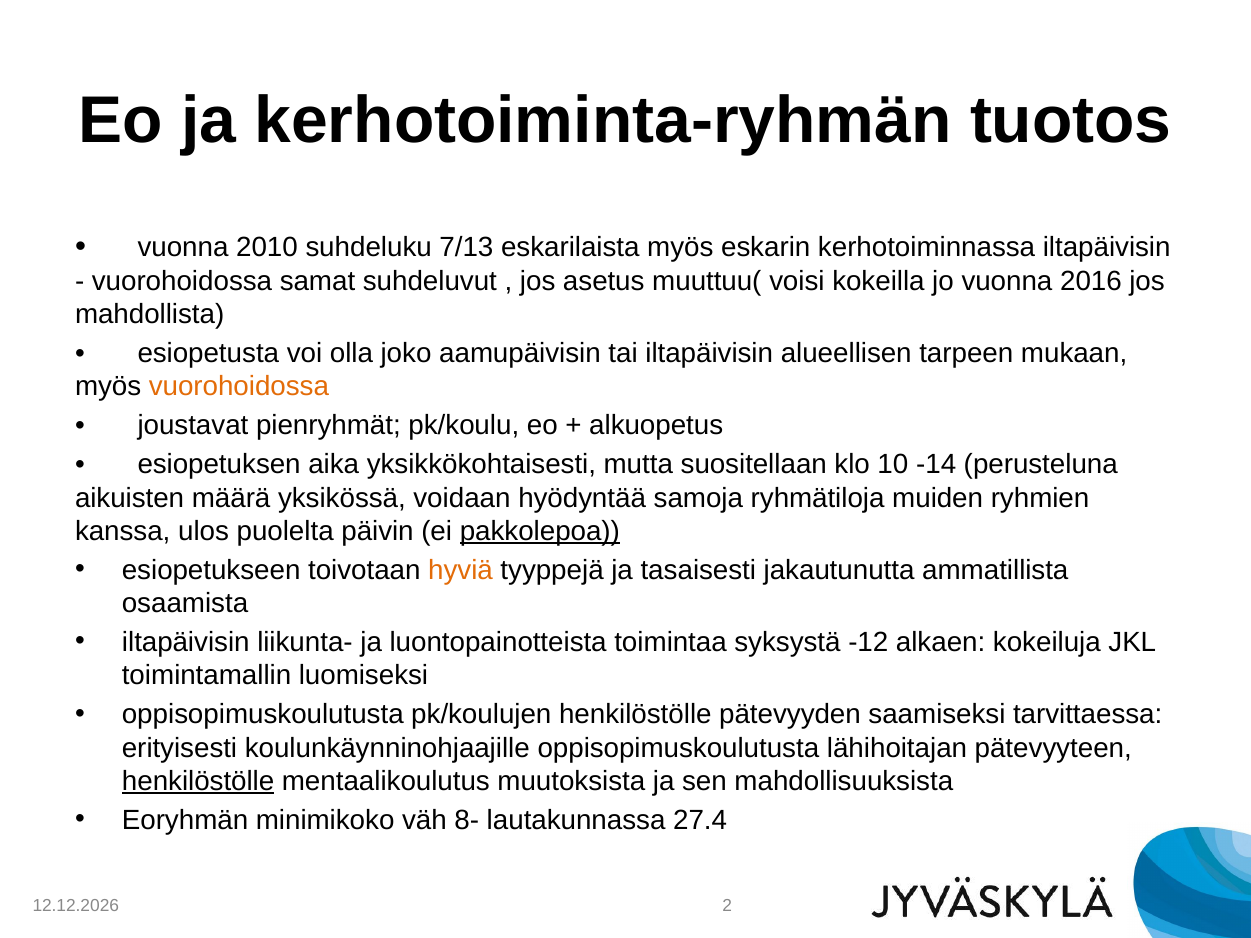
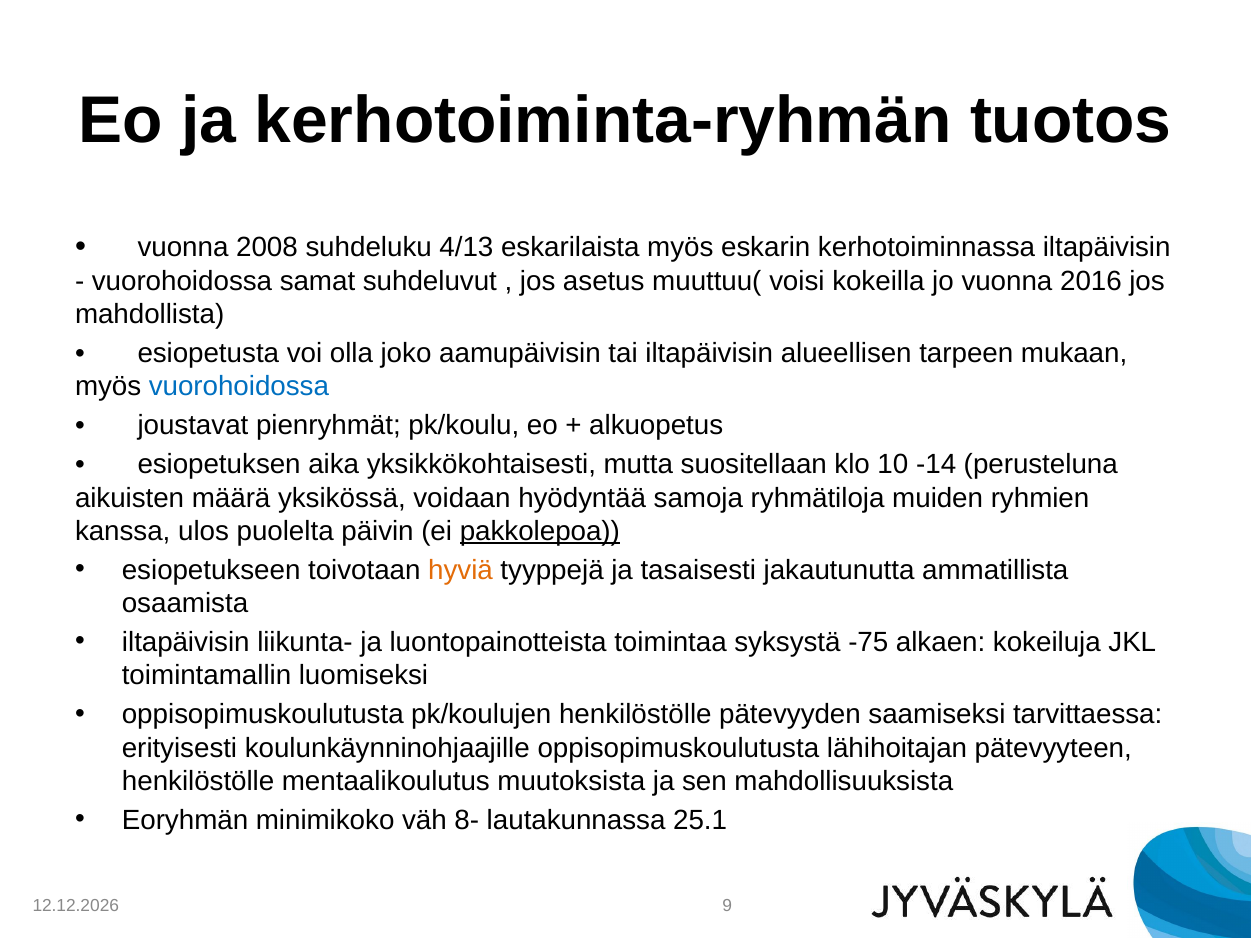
2010: 2010 -> 2008 (267, 247)
7/13: 7/13 -> 4/13 (466, 247)
vuorohoidossa colour: orange -> blue (239, 387)
-12: -12 -> -75 (868, 643)
henkilöstölle underline: present -> none (198, 782)
27.4: 27.4 -> 25.1 (700, 820)
2: 2 -> 9 (727, 906)
